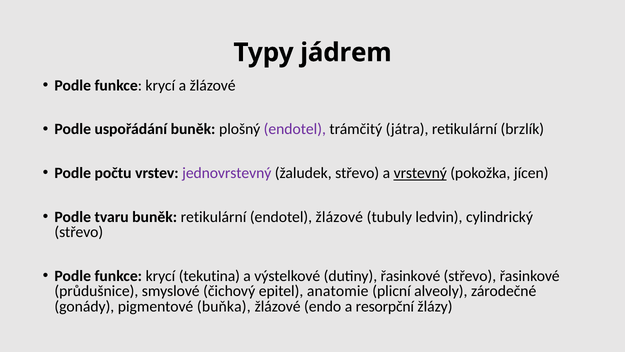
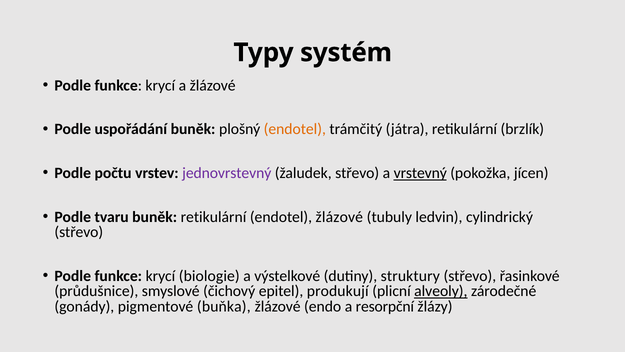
jádrem: jádrem -> systém (346, 53)
endotel colour: purple -> orange (295, 129)
tekutina: tekutina -> biologie (209, 276)
dutiny řasinkové: řasinkové -> struktury (410, 276)
anatomie: anatomie -> produkují (338, 291)
alveoly underline: none -> present (441, 291)
